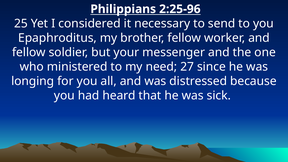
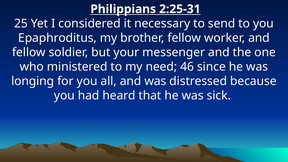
2:25-96: 2:25-96 -> 2:25-31 (180, 9)
27: 27 -> 46 (187, 67)
